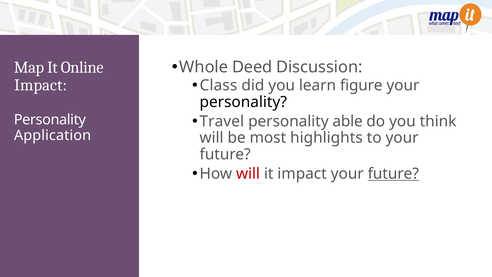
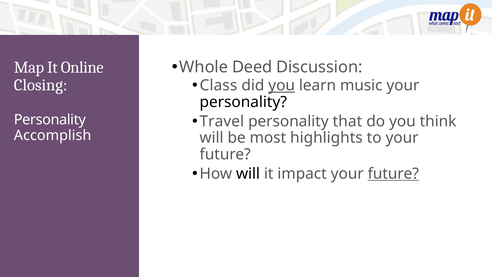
you underline: none -> present (282, 85)
figure: figure -> music (361, 85)
Impact: Impact -> Closing (41, 85)
able: able -> that (347, 121)
Application: Application -> Accomplish (53, 135)
will colour: red -> black (248, 174)
